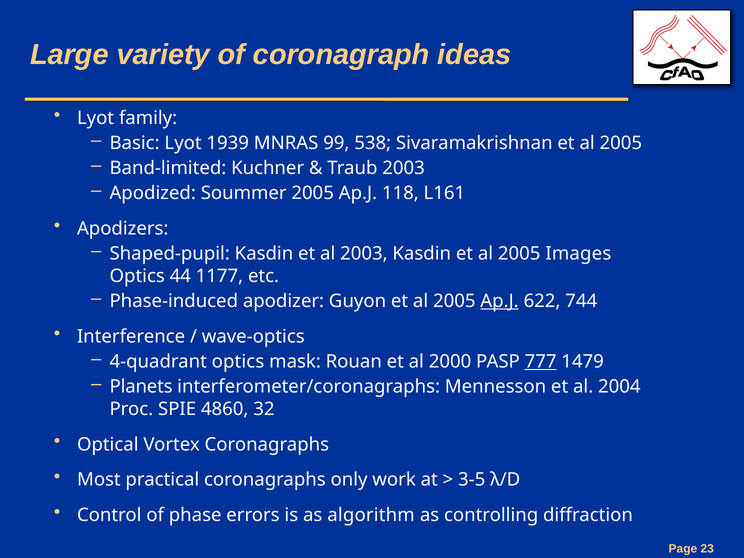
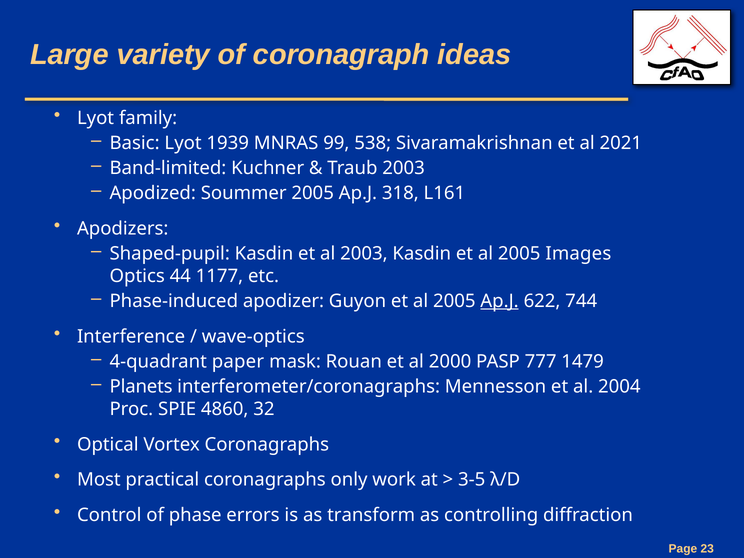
Sivaramakrishnan et al 2005: 2005 -> 2021 (621, 143)
118: 118 -> 318 (400, 193)
4-quadrant optics: optics -> paper (238, 362)
777 underline: present -> none (541, 362)
algorithm: algorithm -> transform (371, 515)
